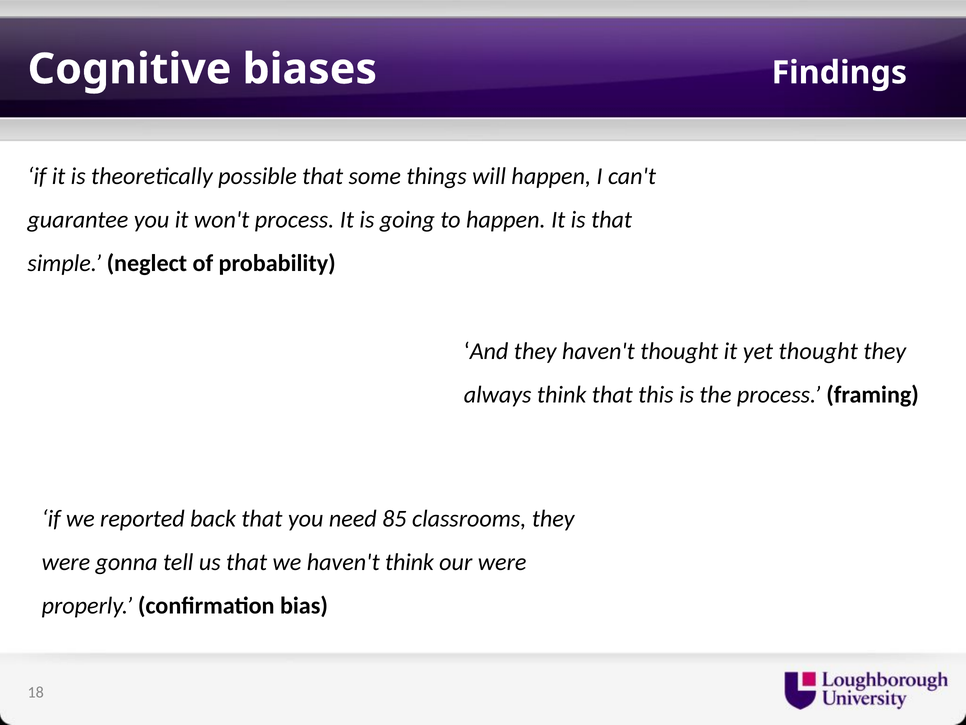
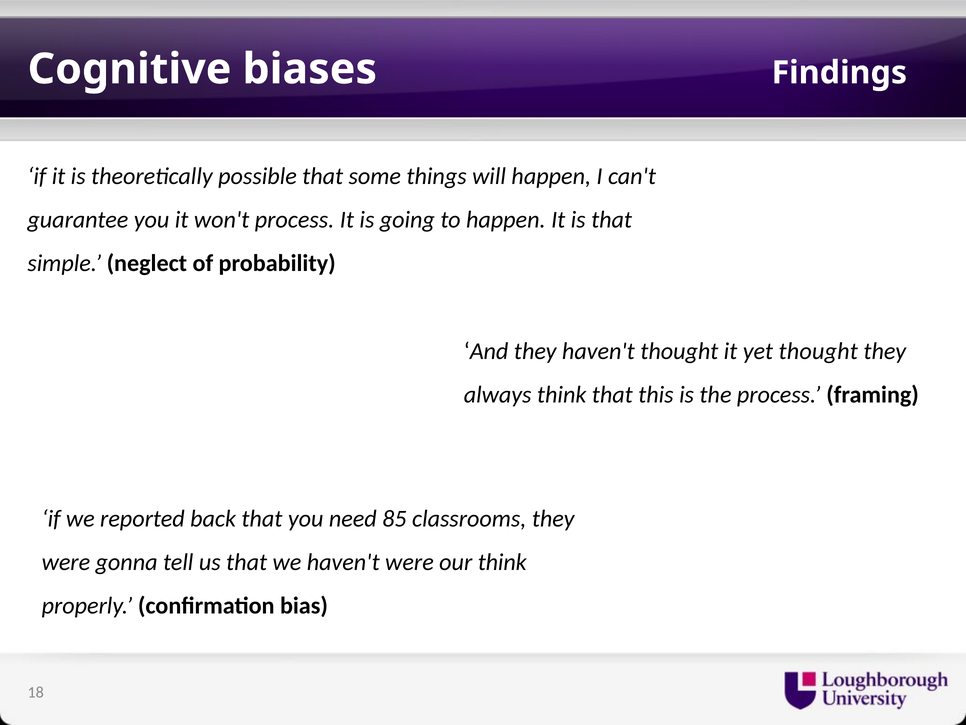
haven't think: think -> were (409, 562)
our were: were -> think (502, 562)
